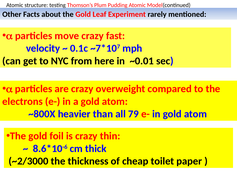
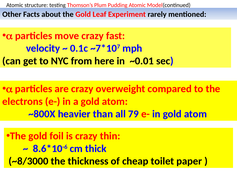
~2/3000: ~2/3000 -> ~8/3000 (29, 162)
